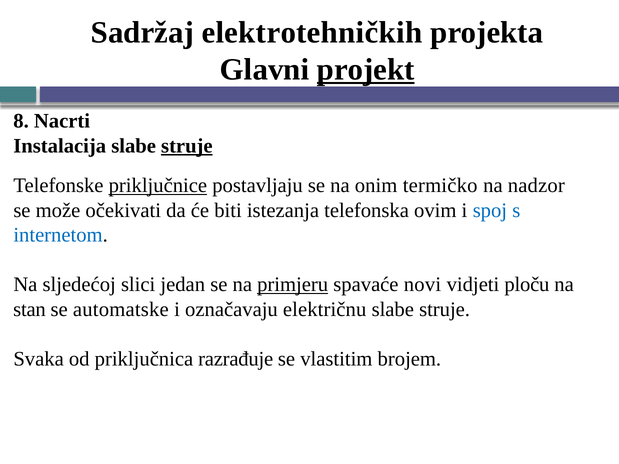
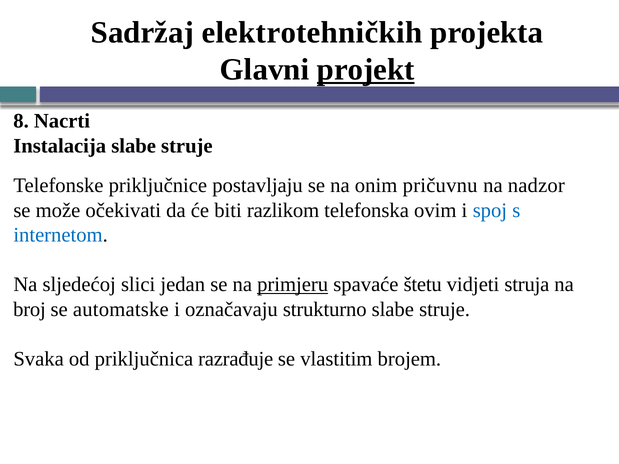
struje underline: present -> none (187, 146)
priključnice underline: present -> none (158, 186)
termičko: termičko -> pričuvnu (440, 186)
istezanja: istezanja -> razlikom (283, 210)
novi: novi -> štetu (423, 285)
ploču: ploču -> struja (527, 285)
stan: stan -> broj (29, 309)
električnu: električnu -> strukturno (325, 309)
